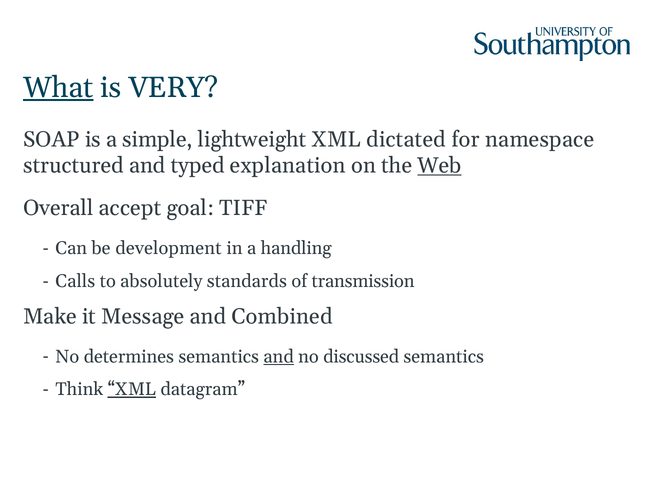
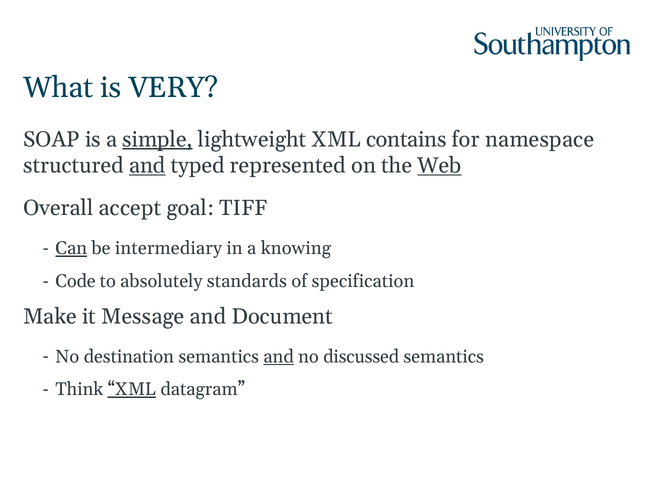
What underline: present -> none (58, 87)
simple underline: none -> present (158, 139)
dictated: dictated -> contains (406, 139)
and underline: none -> present (147, 166)
explanation: explanation -> represented (288, 166)
Can underline: none -> present (71, 248)
development: development -> intermediary (168, 248)
handling: handling -> knowing (296, 248)
Calls: Calls -> Code (76, 281)
transmission: transmission -> specification (363, 281)
Combined: Combined -> Document (282, 316)
determines: determines -> destination (129, 357)
